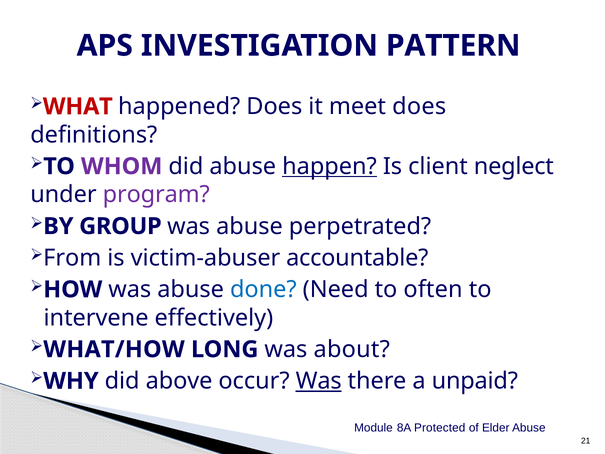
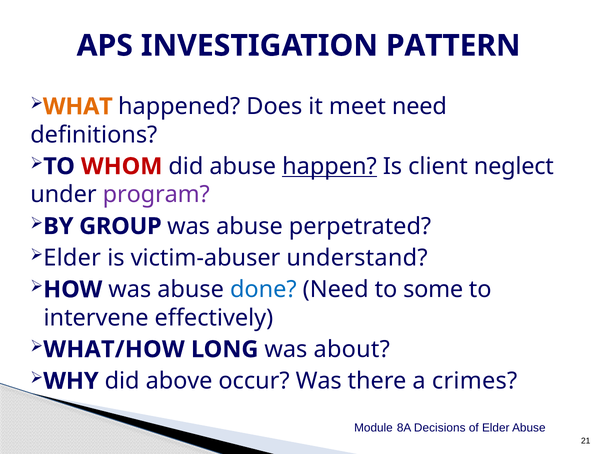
WHAT colour: red -> orange (78, 106)
meet does: does -> need (419, 106)
WHOM colour: purple -> red (122, 166)
From: From -> Elder (72, 258)
accountable: accountable -> understand (357, 258)
often: often -> some (433, 289)
Was underline: present -> none (319, 381)
unpaid: unpaid -> crimes (475, 381)
Protected: Protected -> Decisions (440, 428)
